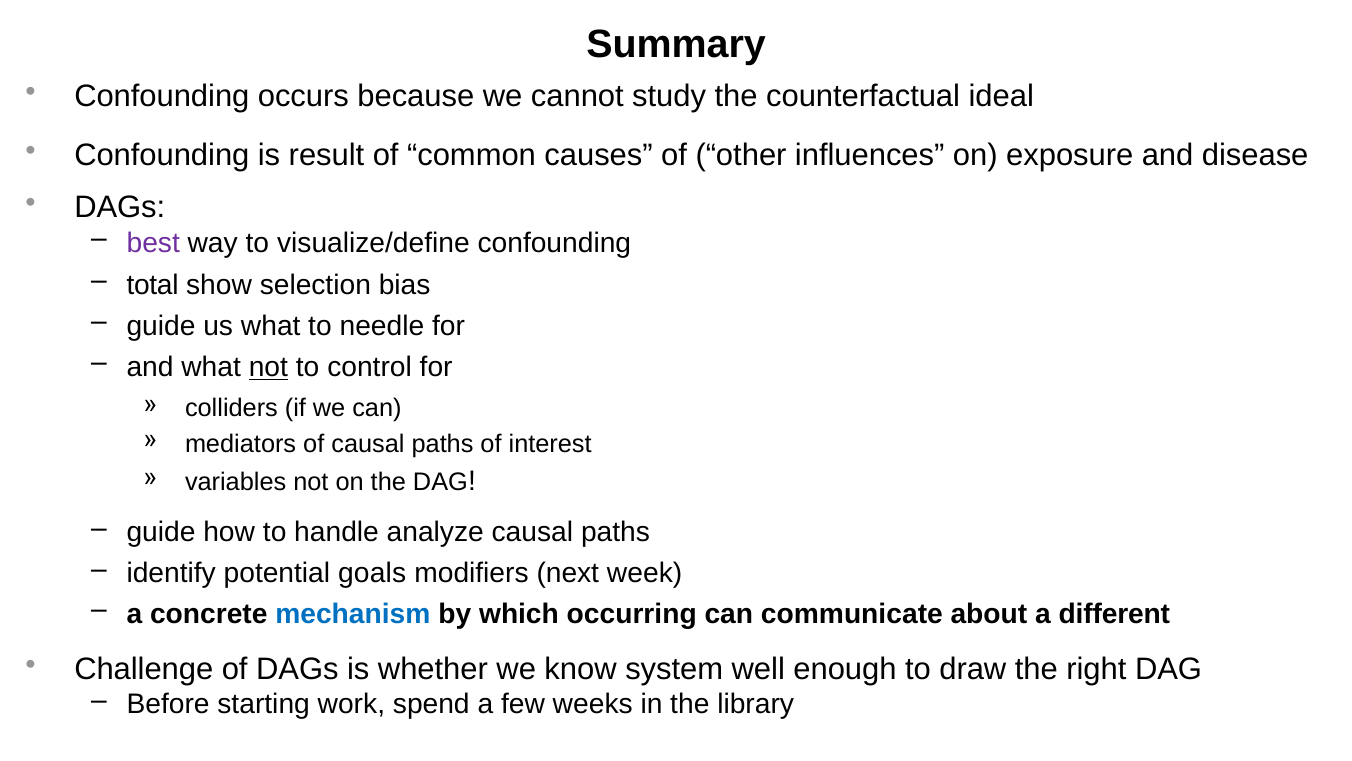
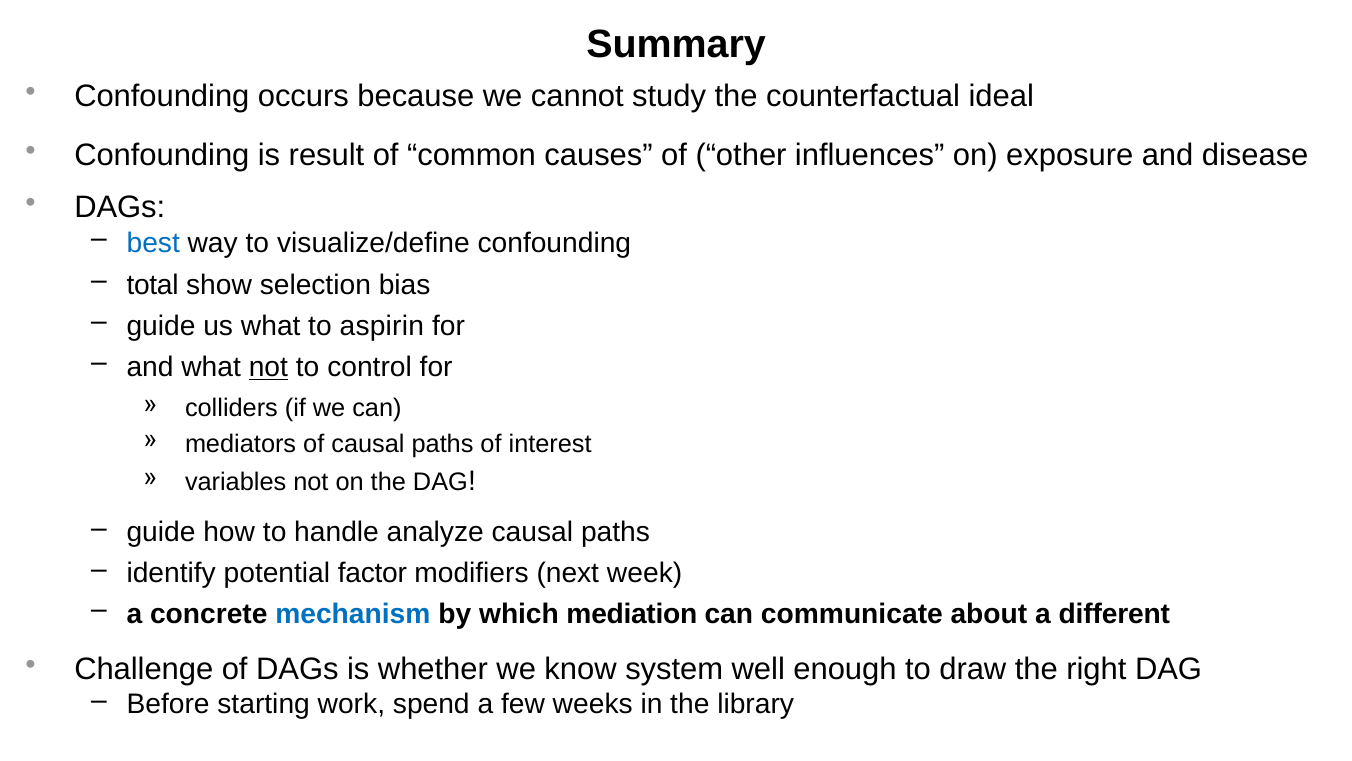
best colour: purple -> blue (153, 243)
needle: needle -> aspirin (382, 326)
goals: goals -> factor (372, 573)
occurring: occurring -> mediation (632, 614)
